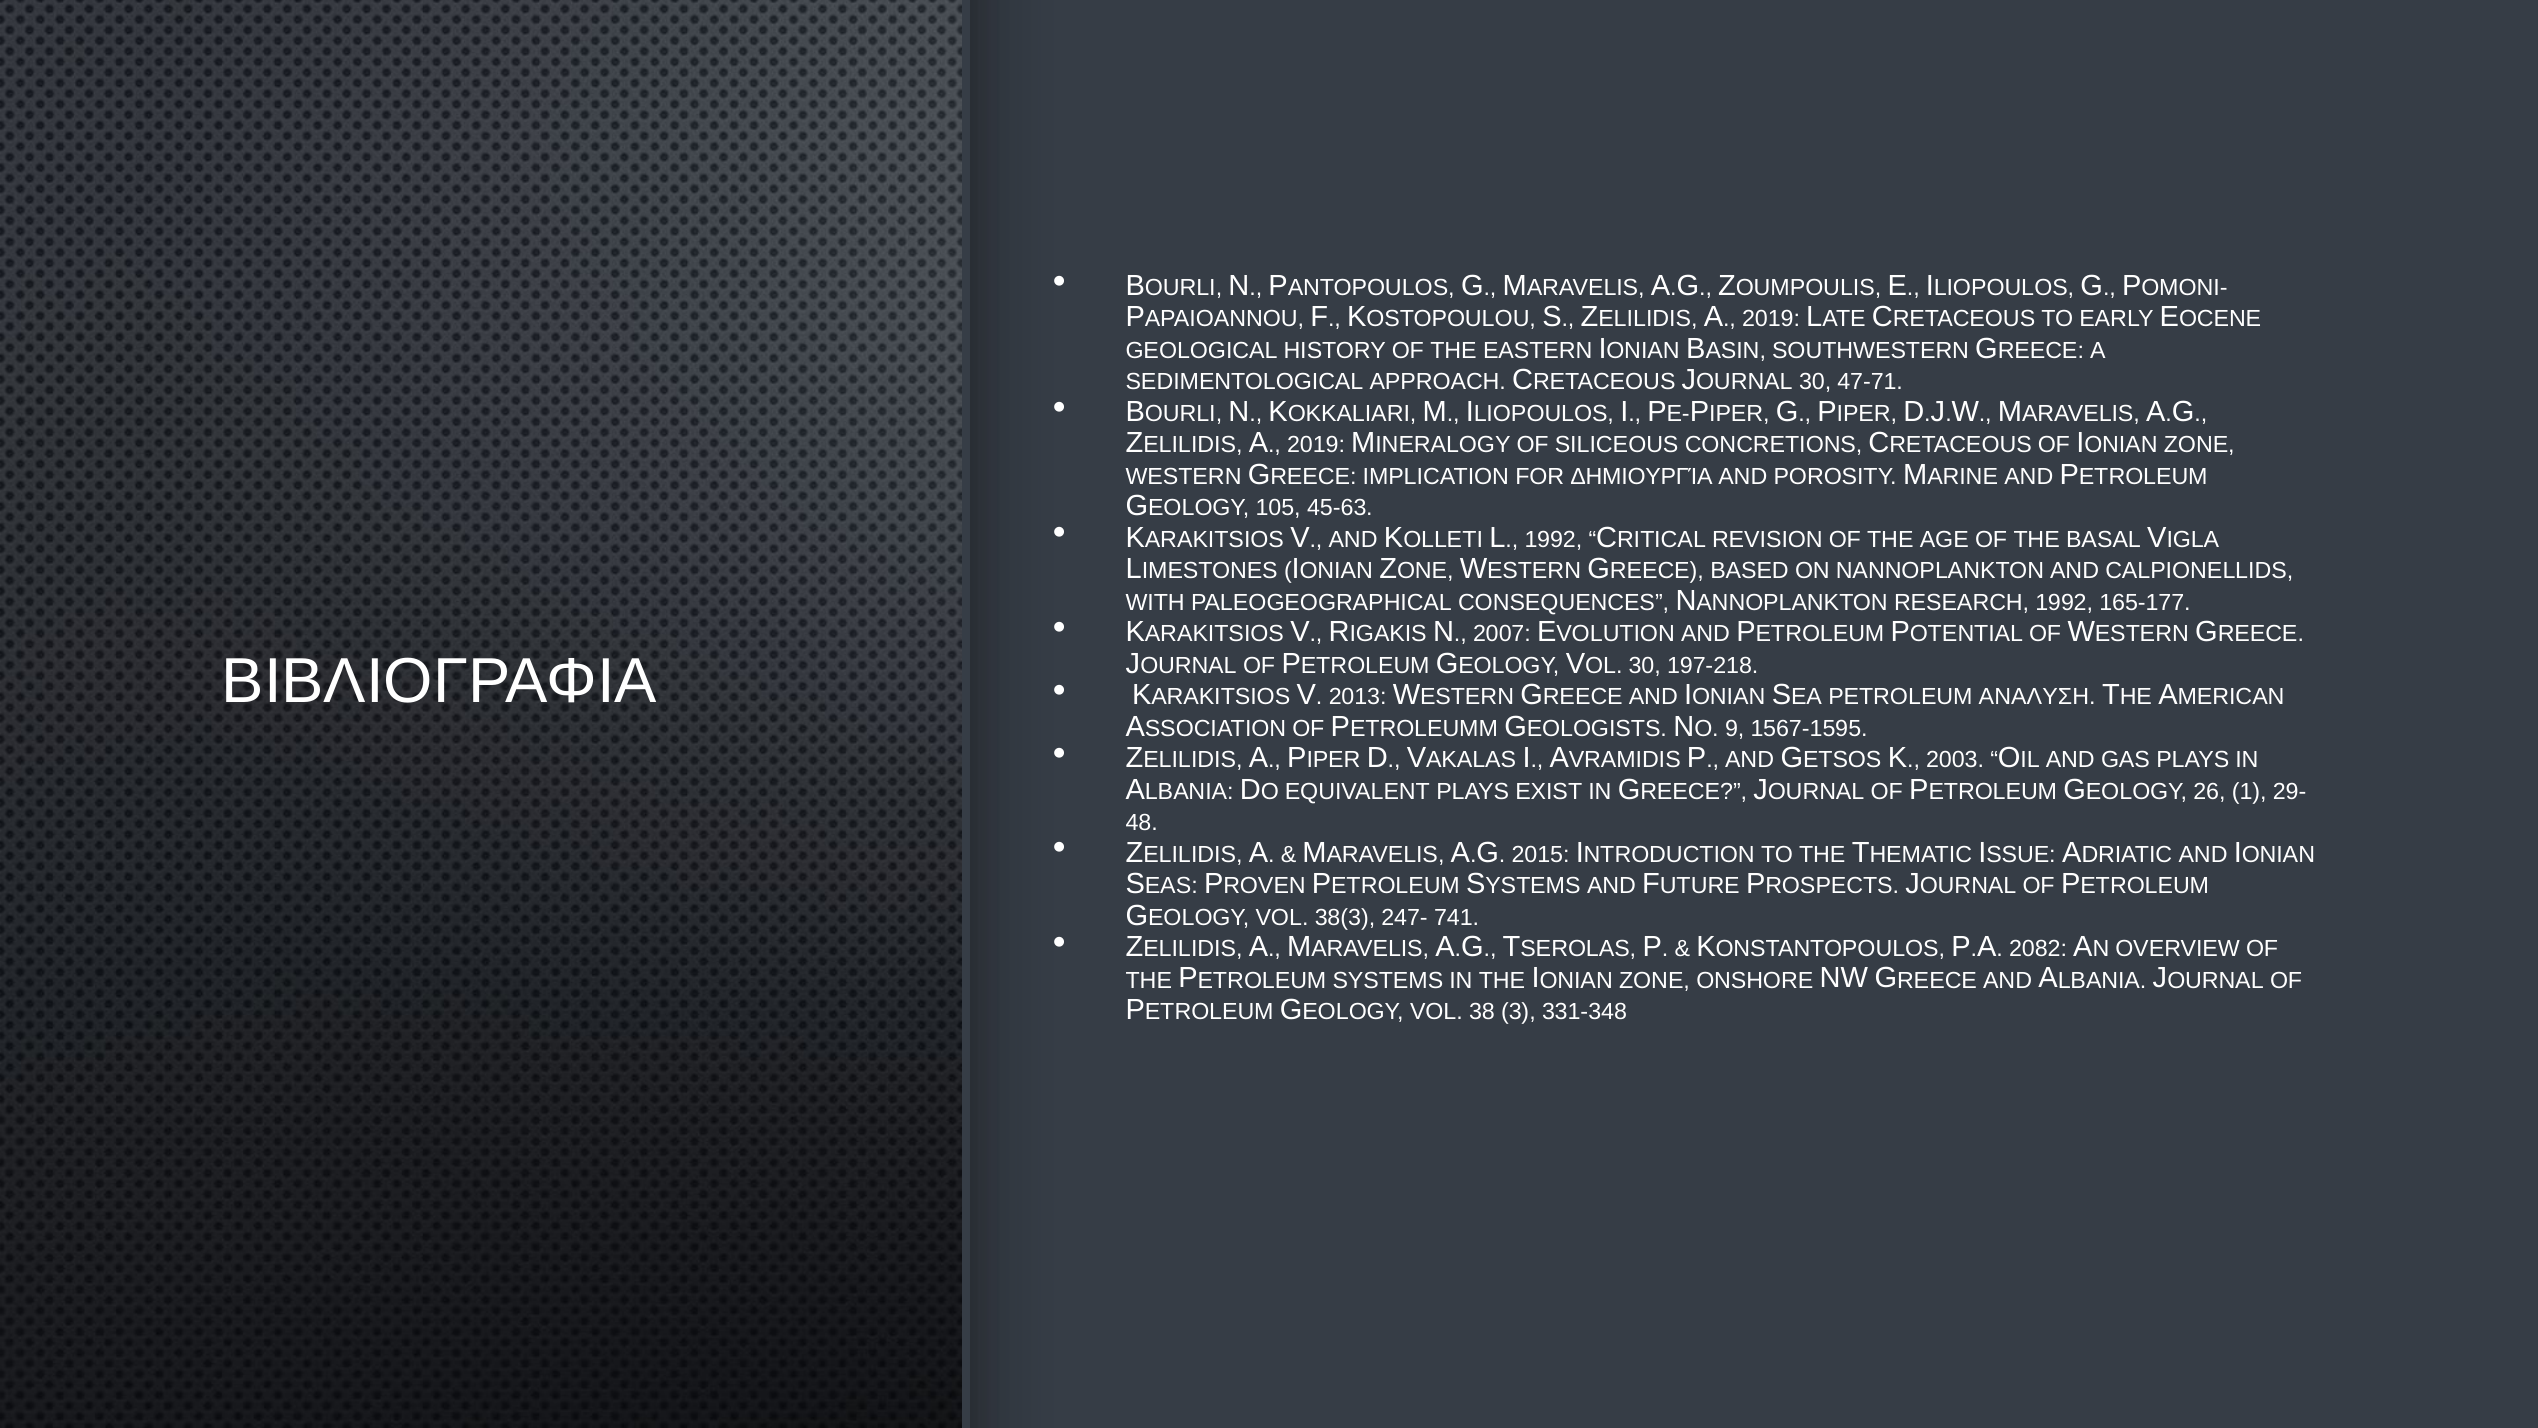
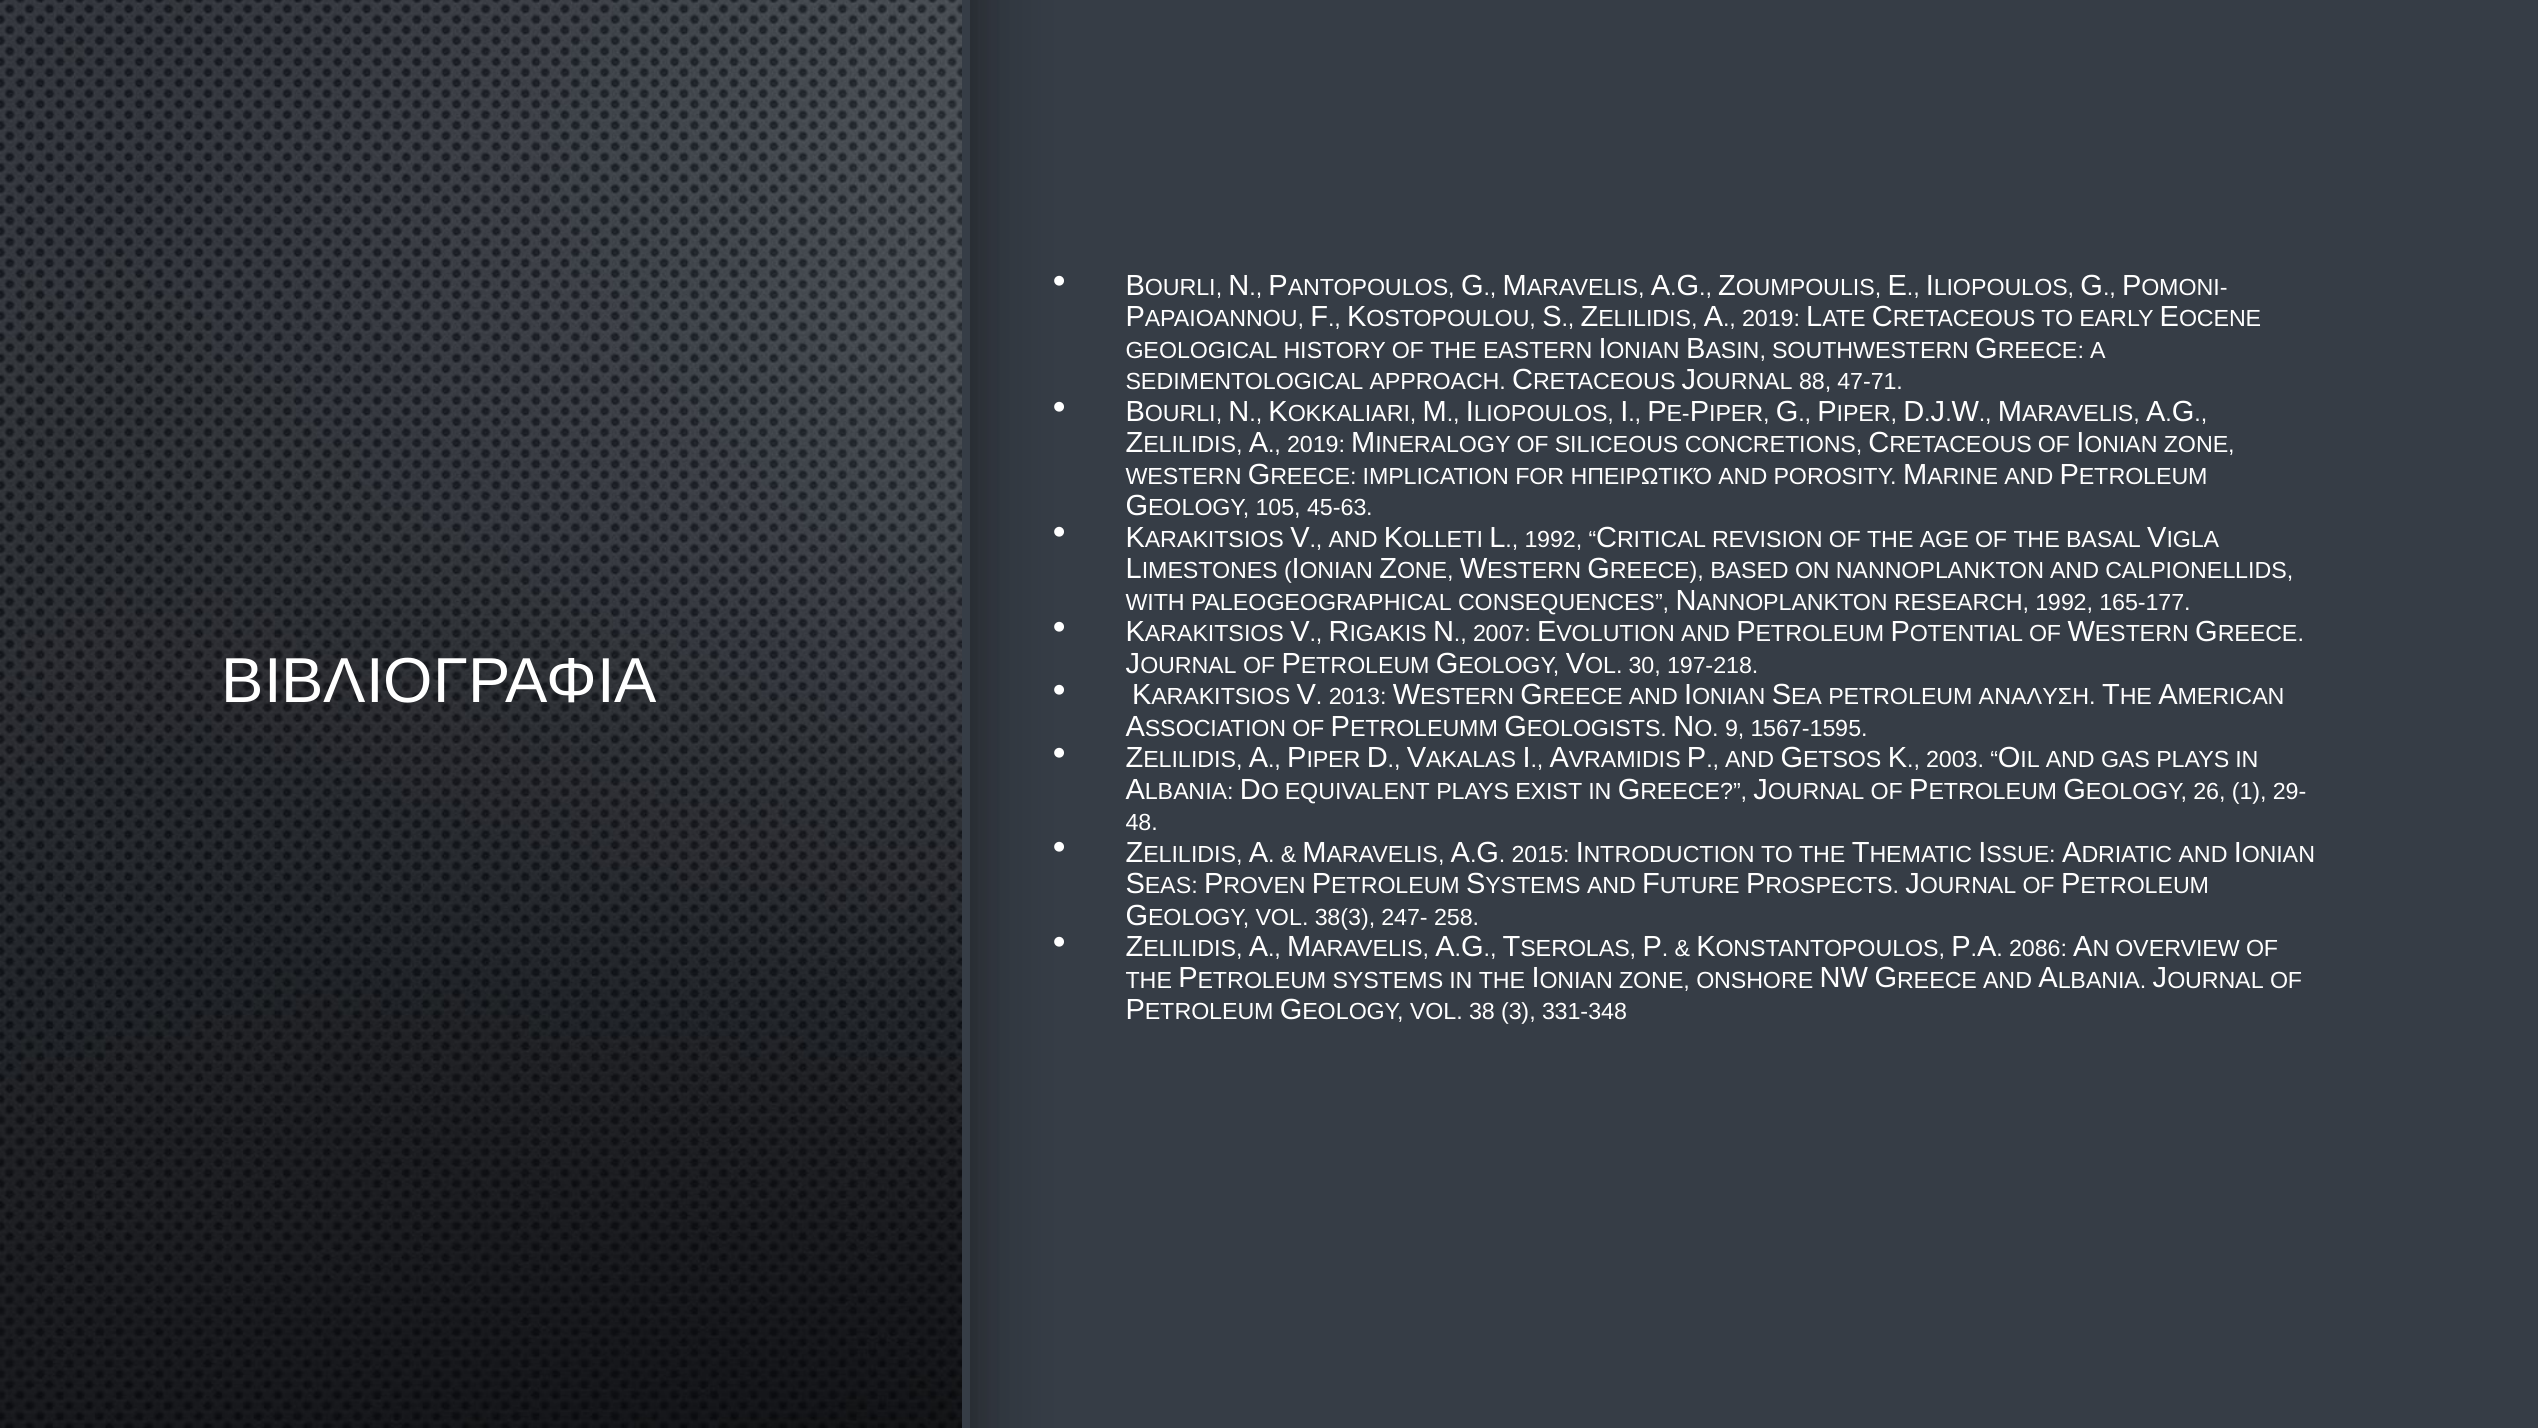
JOURNAL 30: 30 -> 88 (1815, 382)
ΔΗΜΙΟΥΡΓΊΑ: ΔΗΜΙΟΥΡΓΊΑ -> ΗΠΕΙΡΩΤΙΚΌ (1641, 476)
741: 741 -> 258 (1457, 917)
2082: 2082 -> 2086 (2038, 949)
